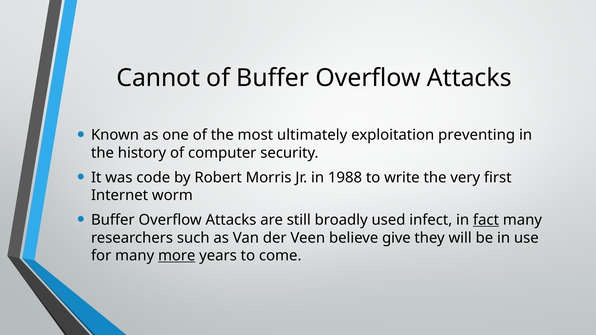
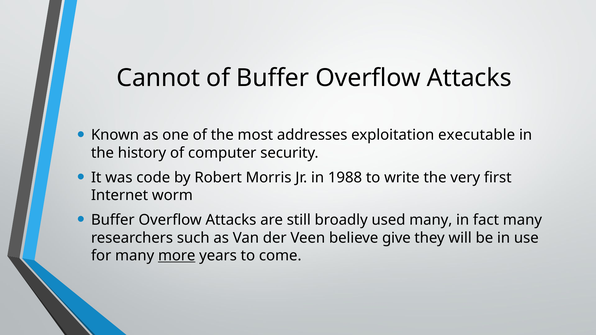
ultimately: ultimately -> addresses (312, 135)
preventing: preventing -> executable (477, 135)
used infect: infect -> many (431, 220)
fact underline: present -> none (486, 220)
